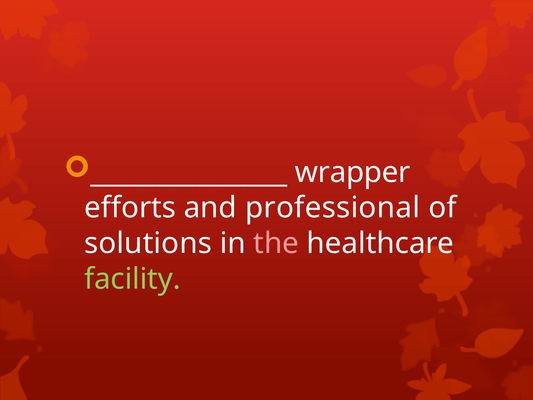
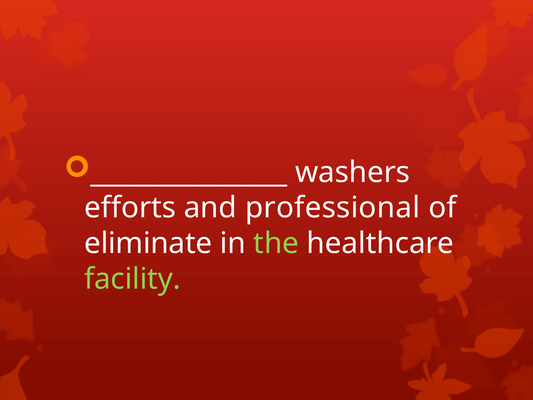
wrapper: wrapper -> washers (353, 172)
solutions: solutions -> eliminate (148, 243)
the colour: pink -> light green (276, 243)
